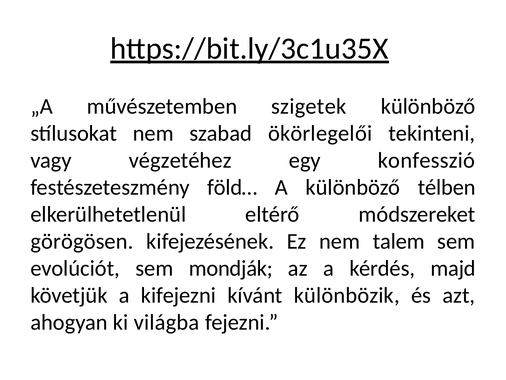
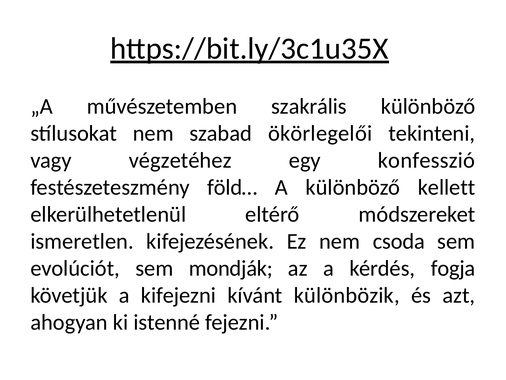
szigetek: szigetek -> szakrális (309, 106)
télben: télben -> kellett (447, 187)
görögösen: görögösen -> ismeretlen (82, 241)
talem: talem -> csoda (399, 241)
majd: majd -> fogja (453, 268)
világba: világba -> istenné (167, 322)
